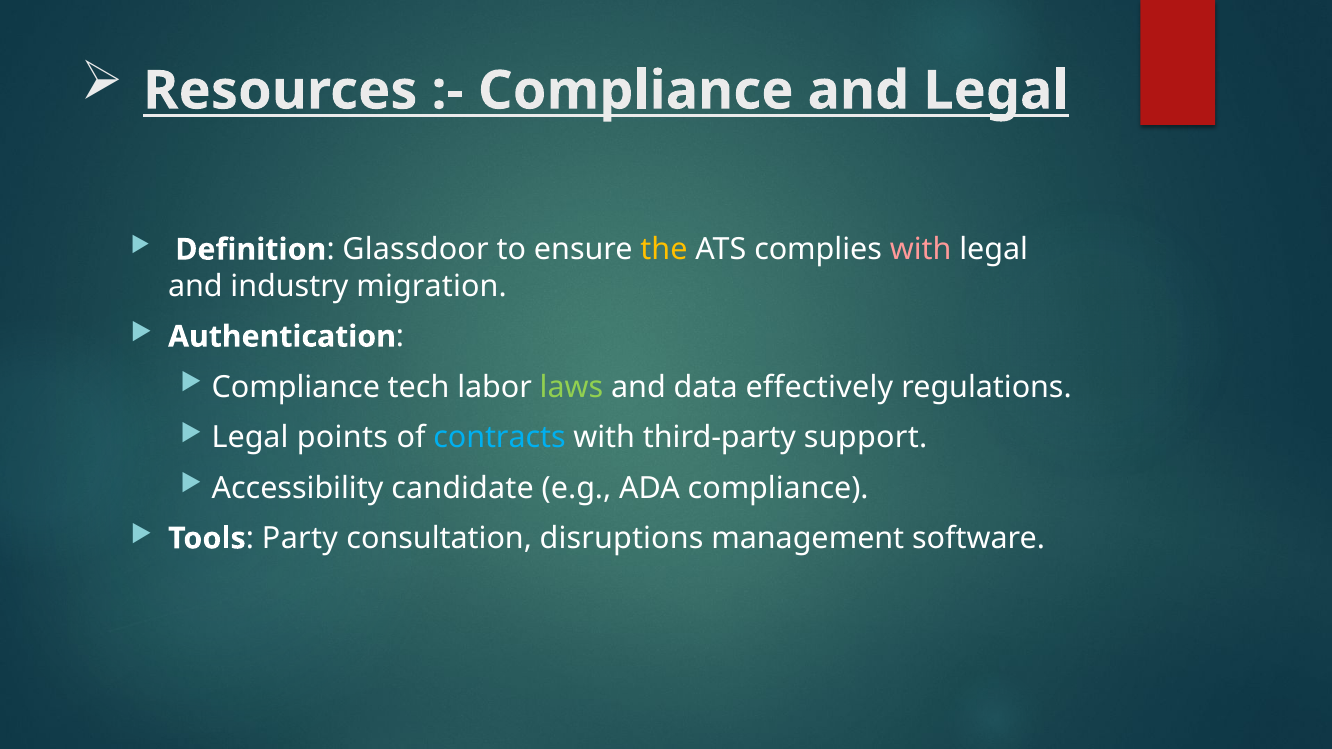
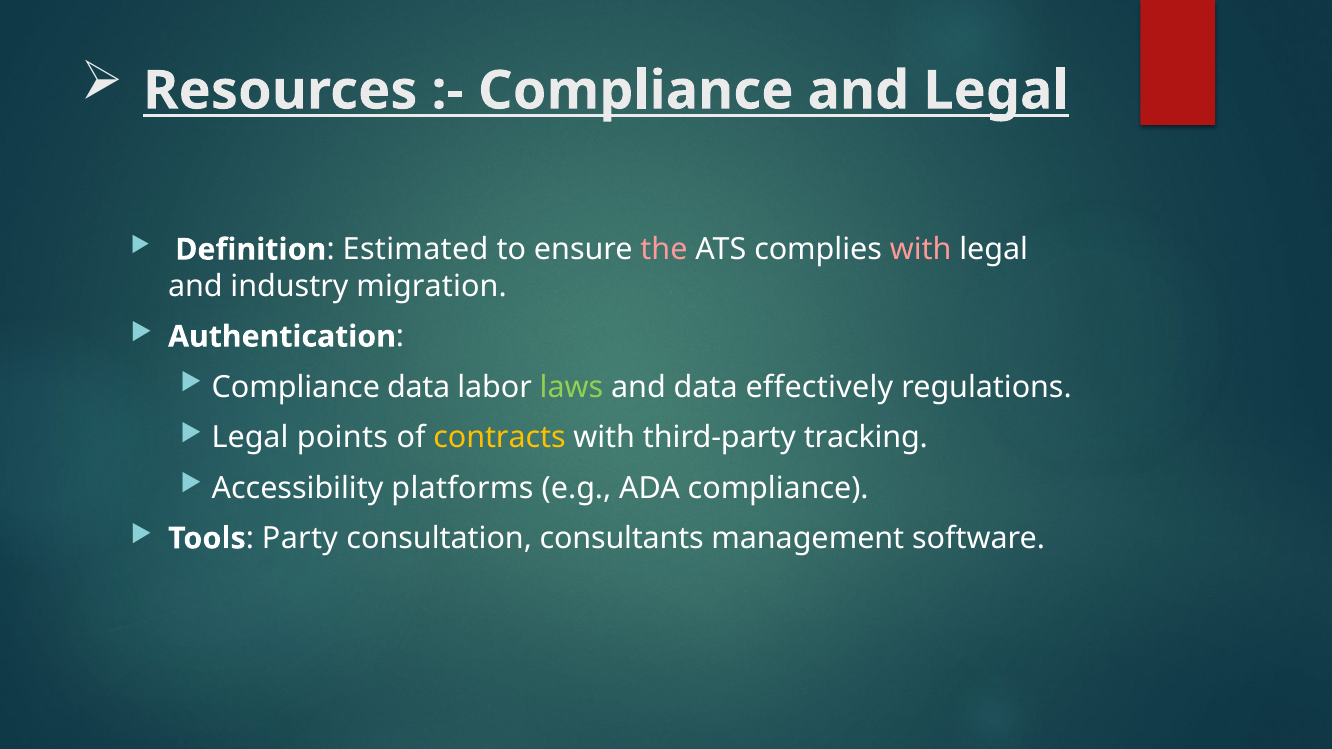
Glassdoor: Glassdoor -> Estimated (416, 250)
the colour: yellow -> pink (664, 250)
Compliance tech: tech -> data (419, 387)
contracts colour: light blue -> yellow (499, 438)
support: support -> tracking (866, 438)
candidate: candidate -> platforms (462, 488)
disruptions: disruptions -> consultants (622, 539)
